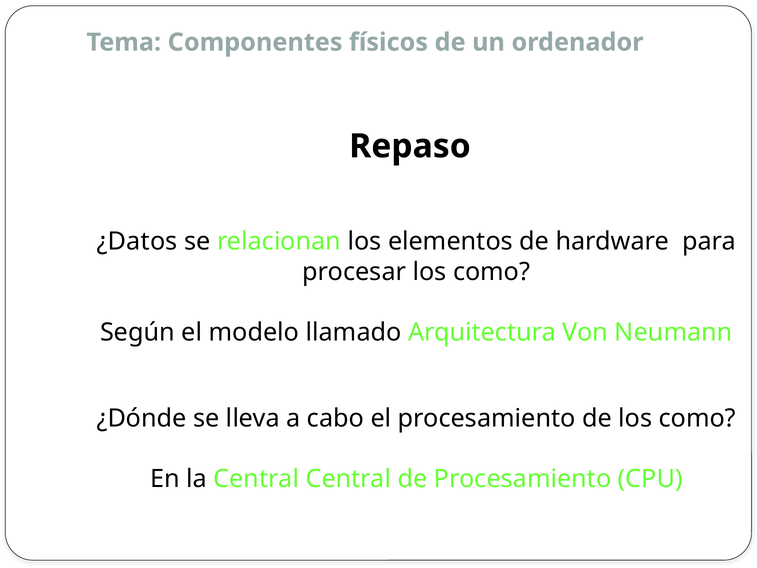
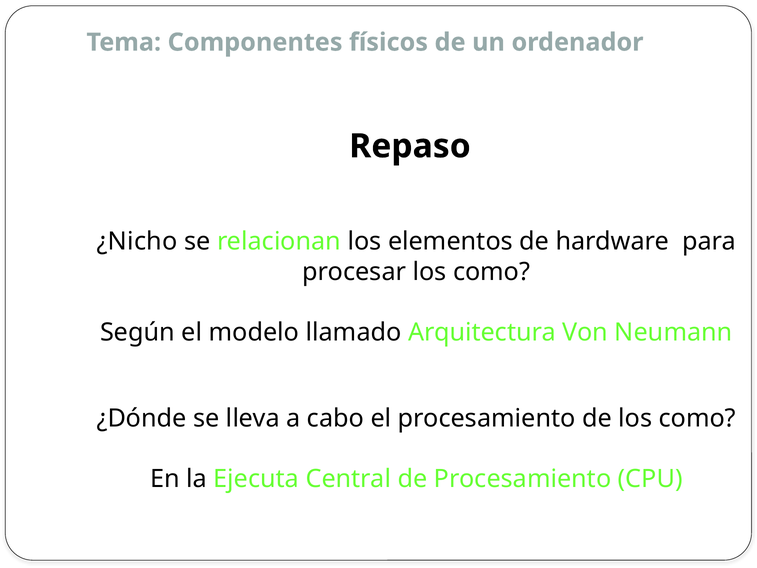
¿Datos: ¿Datos -> ¿Nicho (137, 241)
la Central: Central -> Ejecuta (256, 479)
